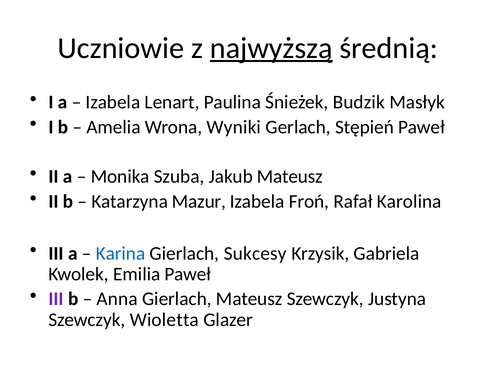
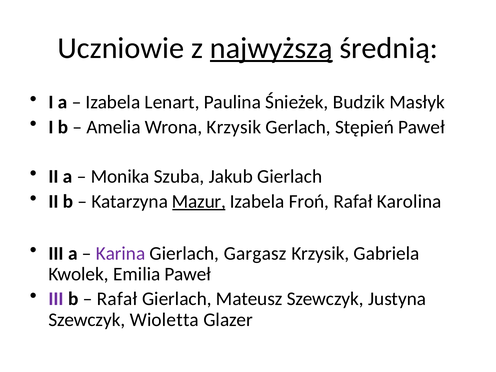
Wrona Wyniki: Wyniki -> Krzysik (234, 127)
Jakub Mateusz: Mateusz -> Gierlach (290, 177)
Mazur underline: none -> present (199, 201)
Karina colour: blue -> purple (121, 253)
Sukcesy: Sukcesy -> Gargasz (255, 253)
Anna: Anna -> Rafał (117, 299)
